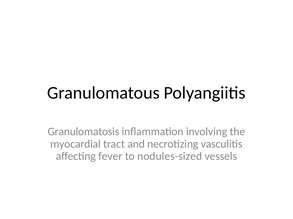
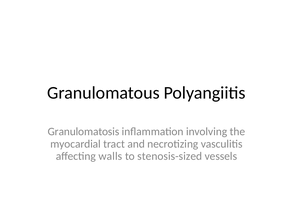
fever: fever -> walls (110, 157)
nodules-sized: nodules-sized -> stenosis-sized (170, 157)
